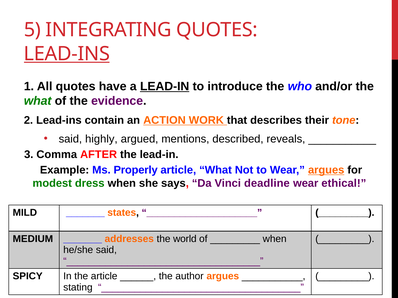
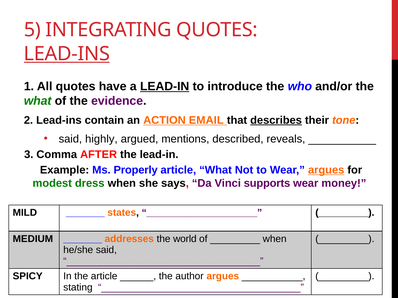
WORK: WORK -> EMAIL (206, 120)
describes underline: none -> present (276, 120)
deadline: deadline -> supports (267, 183)
ethical: ethical -> money (344, 183)
